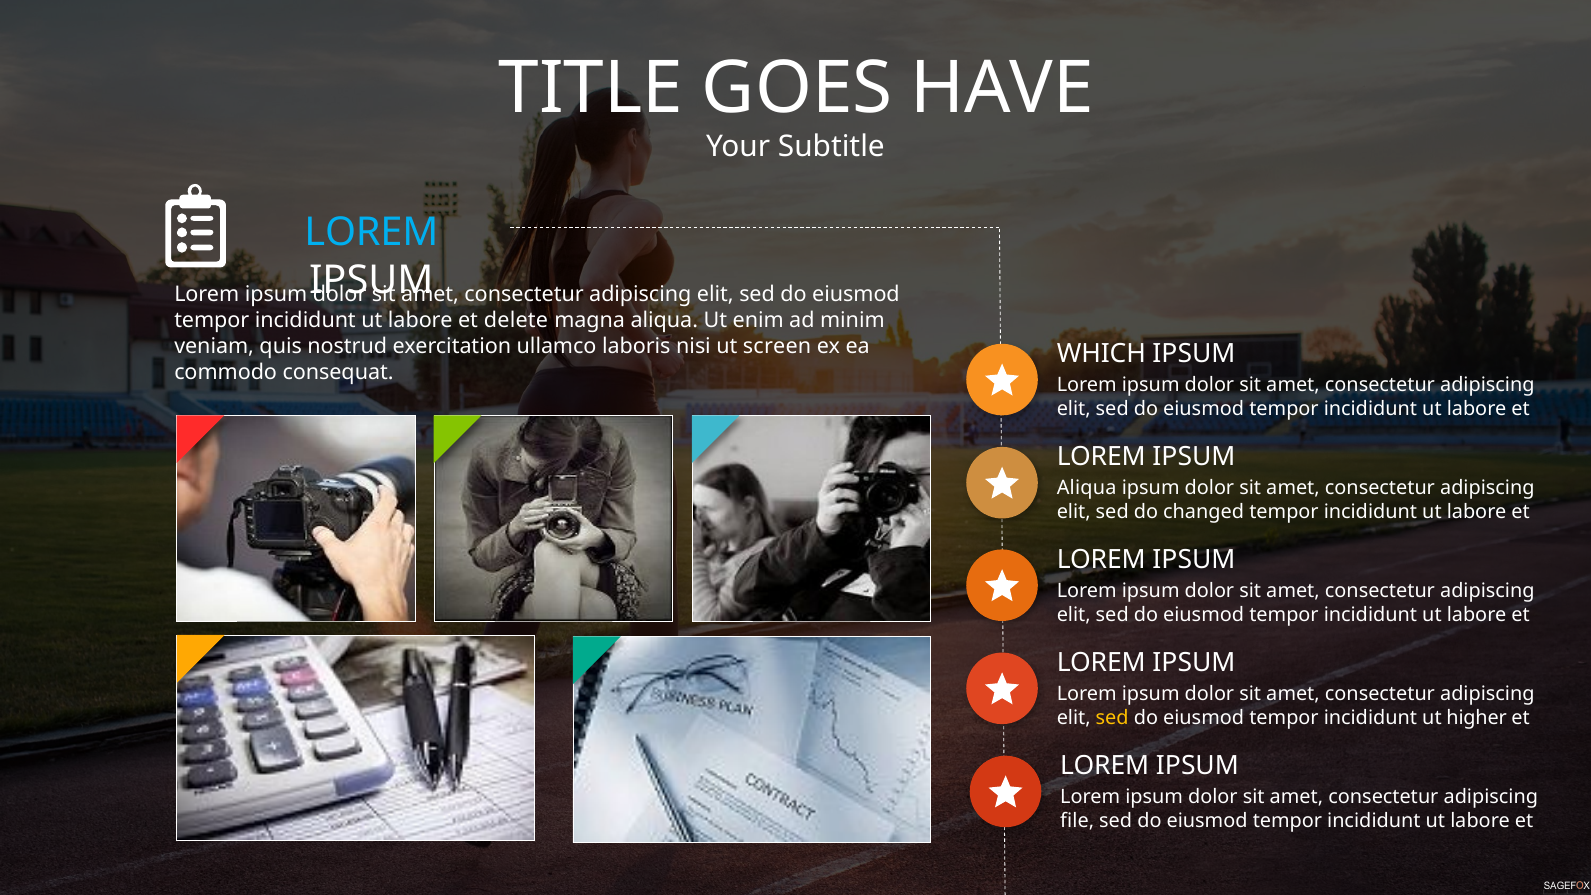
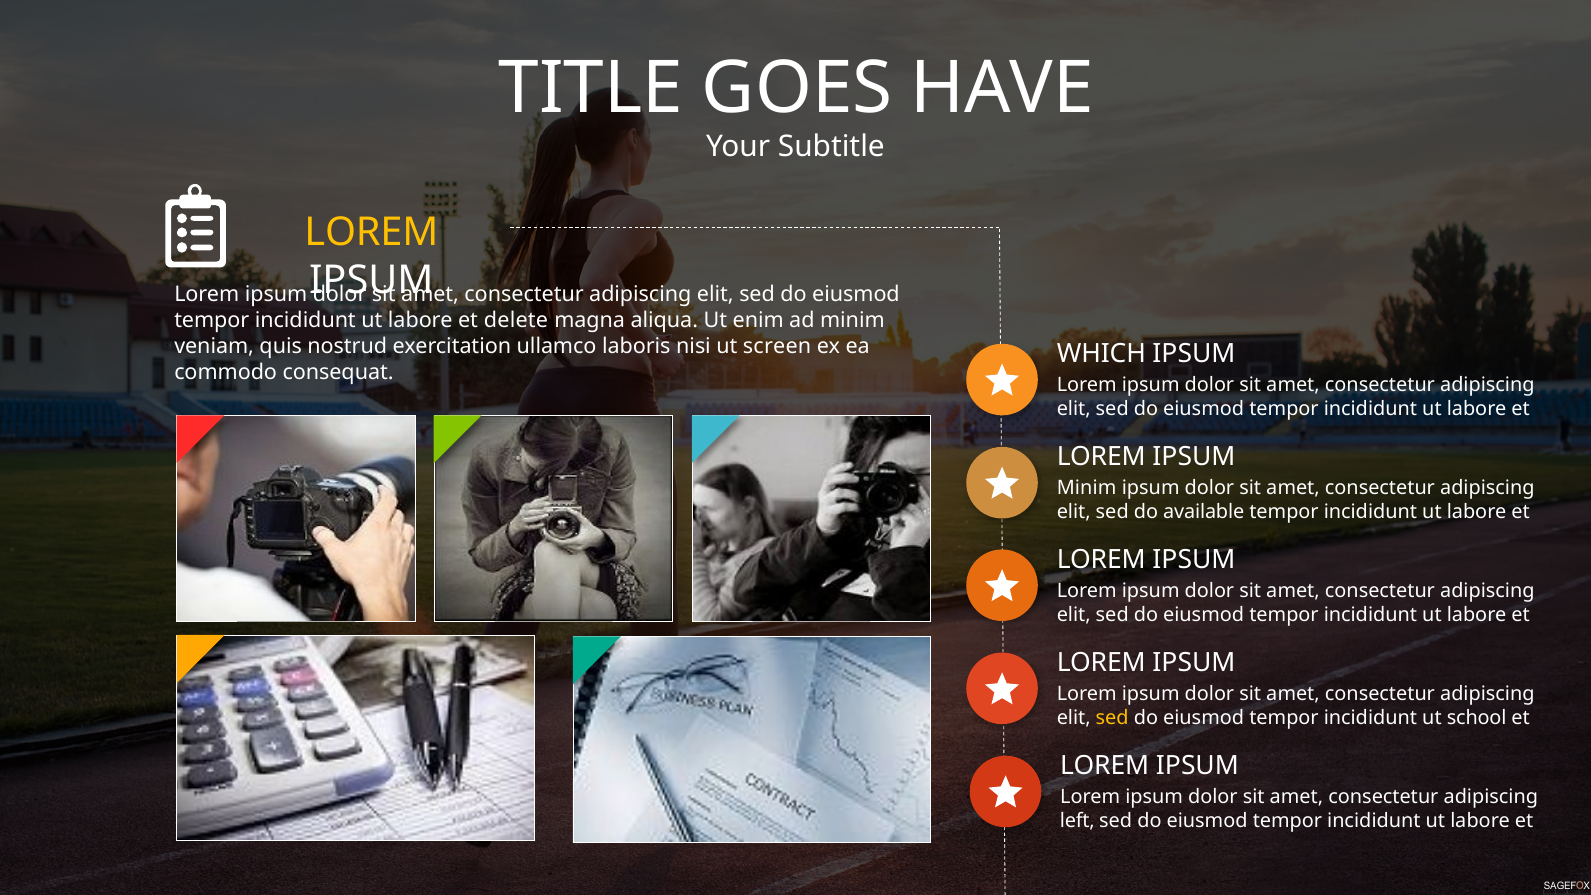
LOREM colour: light blue -> yellow (371, 232)
Aliqua: Aliqua -> Minim (1087, 488)
changed: changed -> available (1204, 512)
higher: higher -> school (1477, 718)
file: file -> left (1077, 821)
